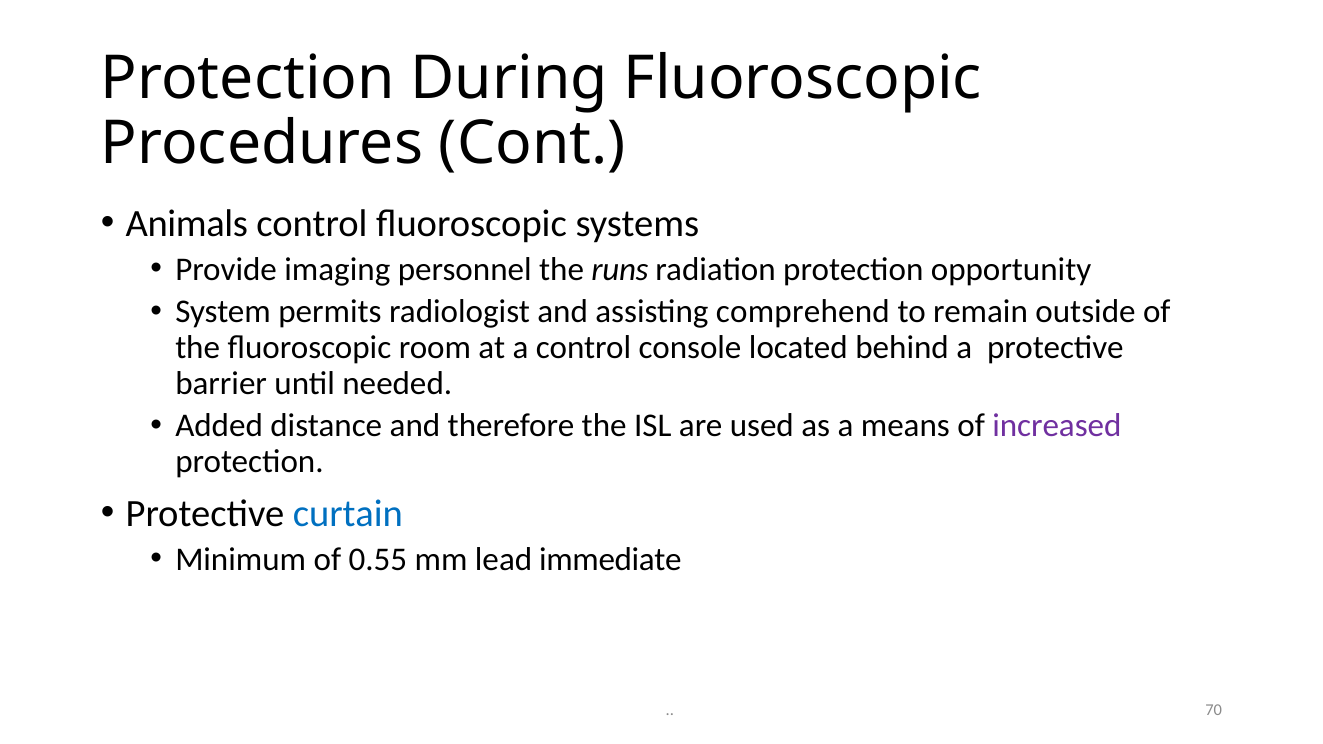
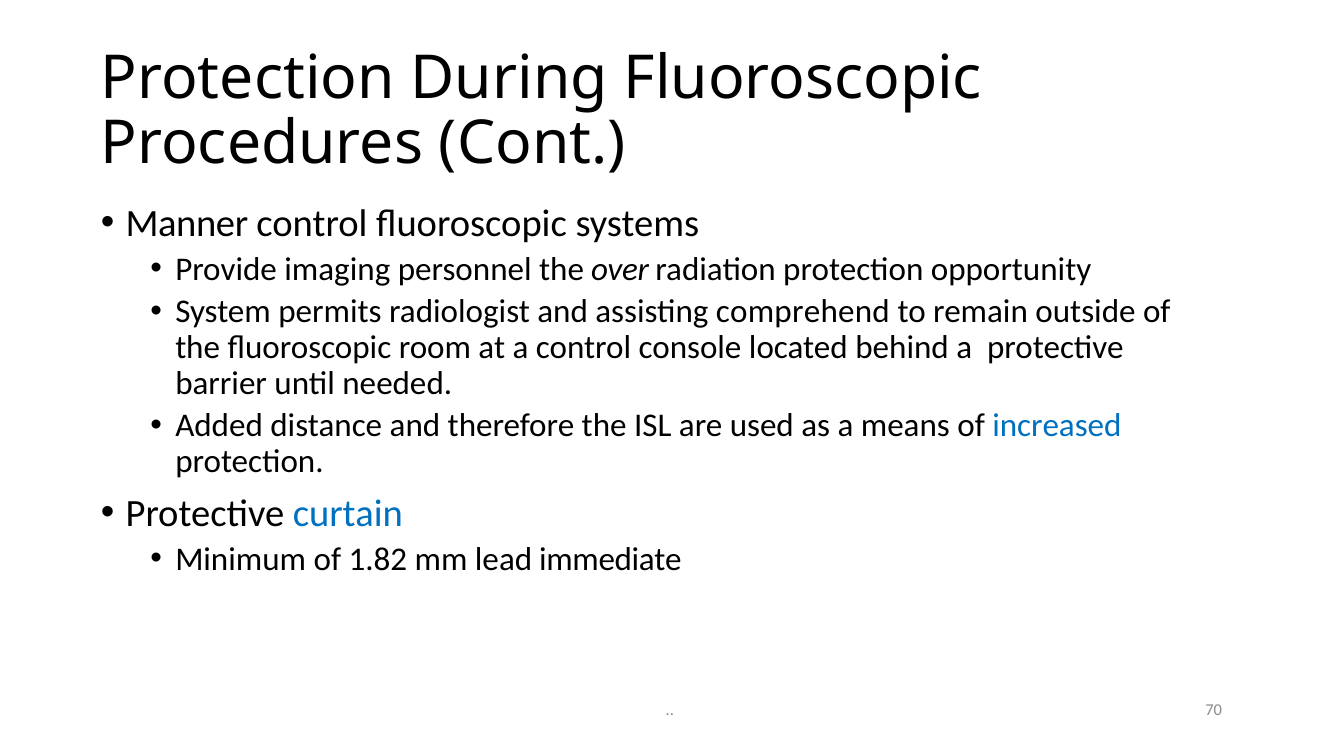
Animals: Animals -> Manner (187, 224)
runs: runs -> over (620, 269)
increased colour: purple -> blue (1057, 426)
0.55: 0.55 -> 1.82 (378, 559)
